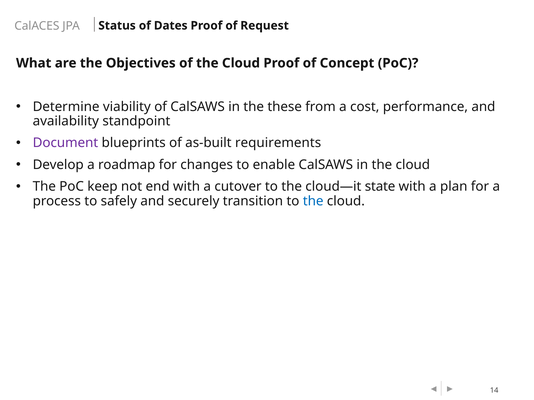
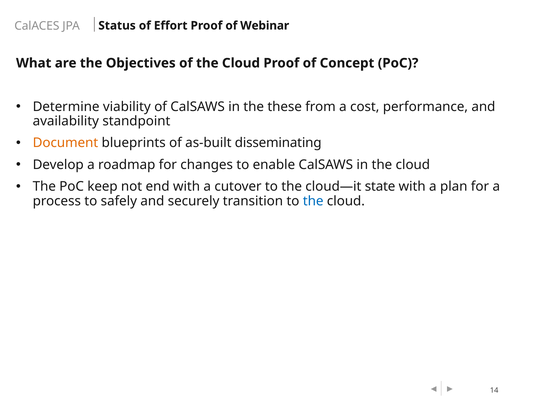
Dates: Dates -> Effort (171, 26)
Request: Request -> Webinar (265, 26)
Document colour: purple -> orange (65, 143)
requirements: requirements -> disseminating (278, 143)
